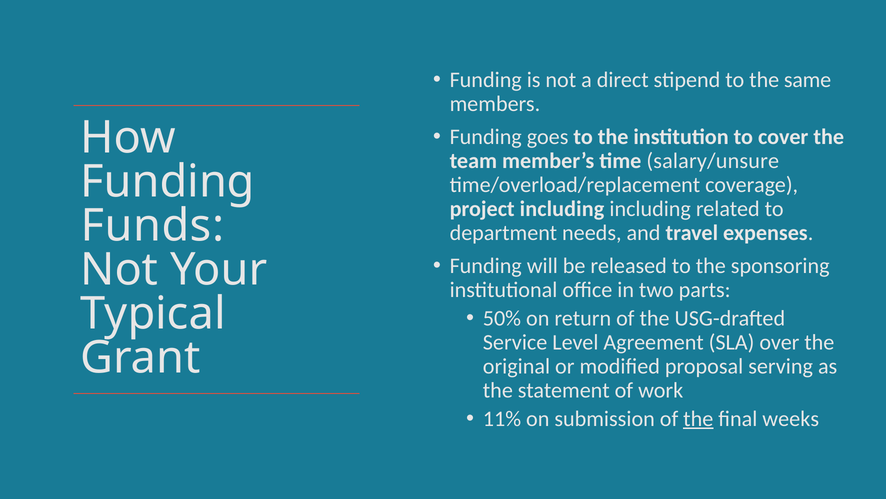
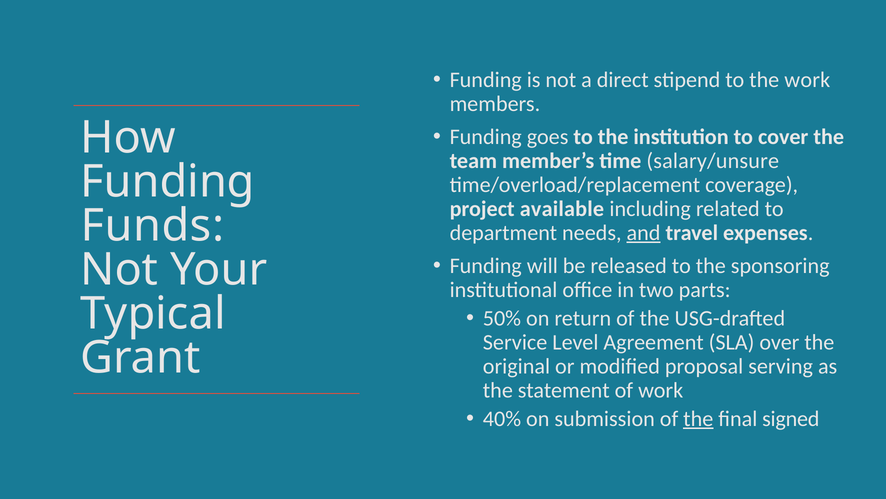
the same: same -> work (807, 80)
project including: including -> available (562, 209)
and underline: none -> present (644, 232)
11%: 11% -> 40% (502, 418)
weeks: weeks -> signed (791, 418)
